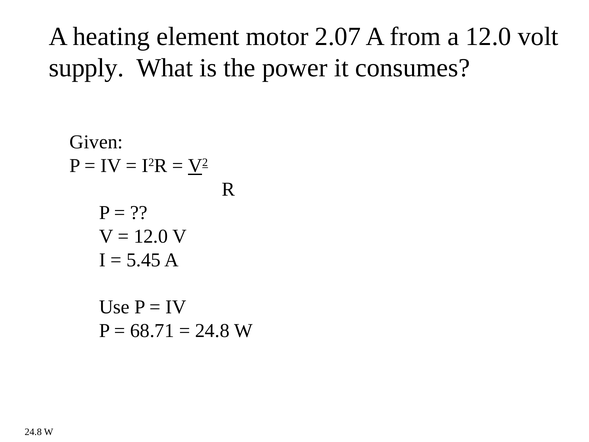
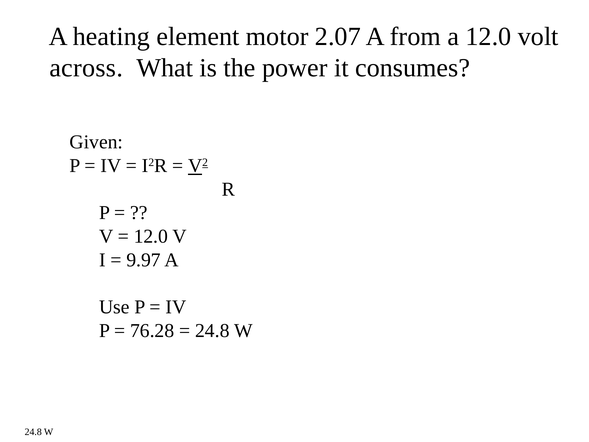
supply: supply -> across (86, 68)
5.45: 5.45 -> 9.97 (144, 260)
68.71: 68.71 -> 76.28 (152, 331)
